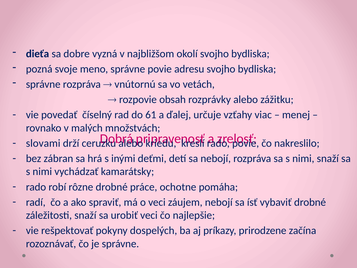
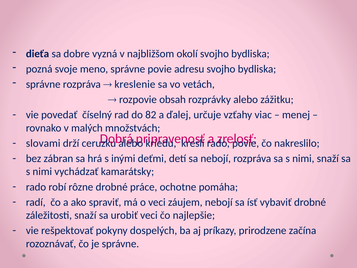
vnútornú: vnútornú -> kreslenie (135, 84)
61: 61 -> 82 (151, 115)
